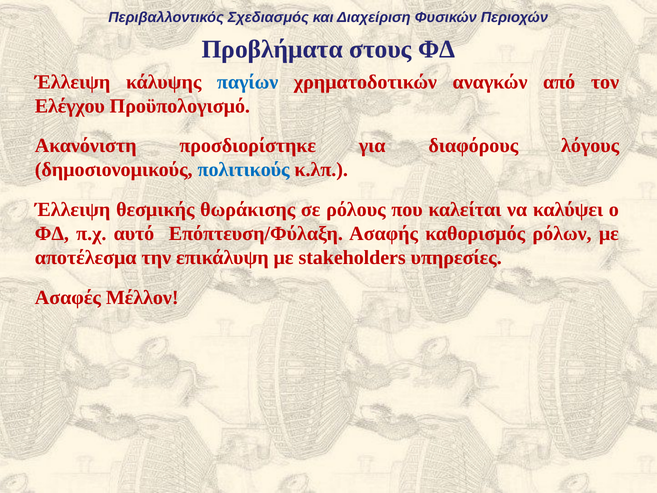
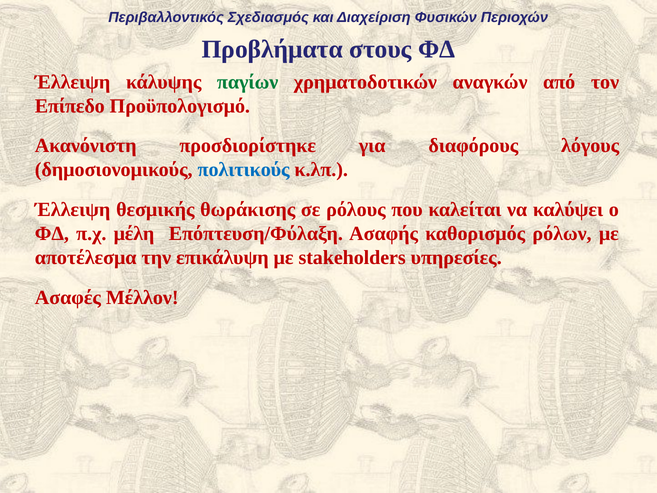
παγίων colour: blue -> green (248, 82)
Ελέγχου: Ελέγχου -> Επίπεδο (70, 106)
αυτό: αυτό -> μέλη (134, 234)
